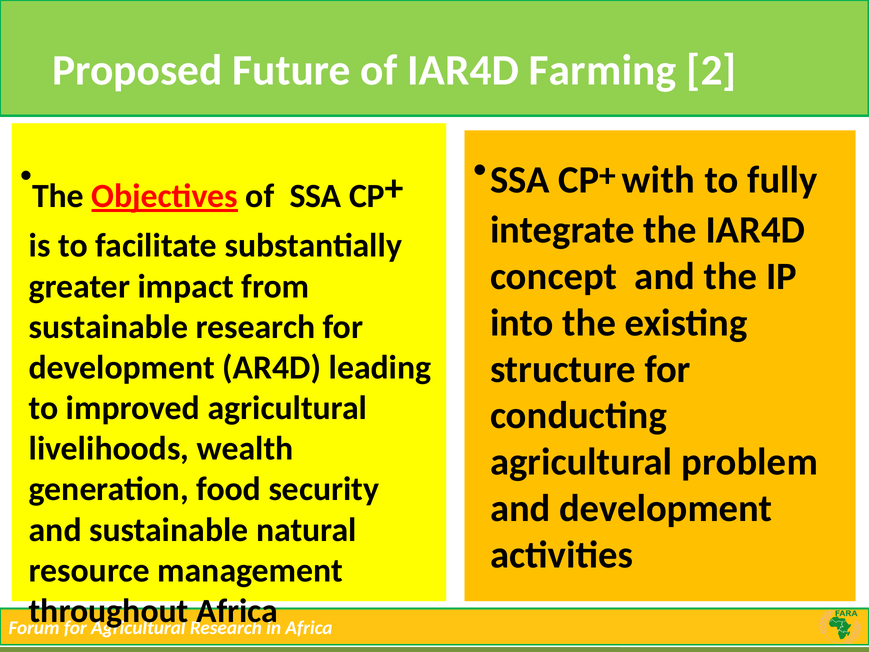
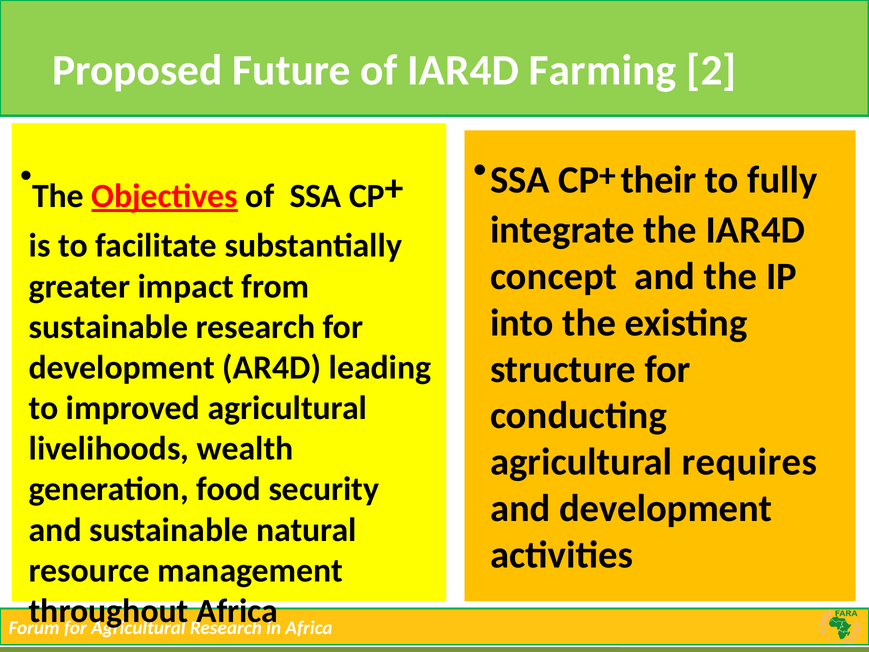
with: with -> their (659, 180)
problem: problem -> requires (749, 462)
